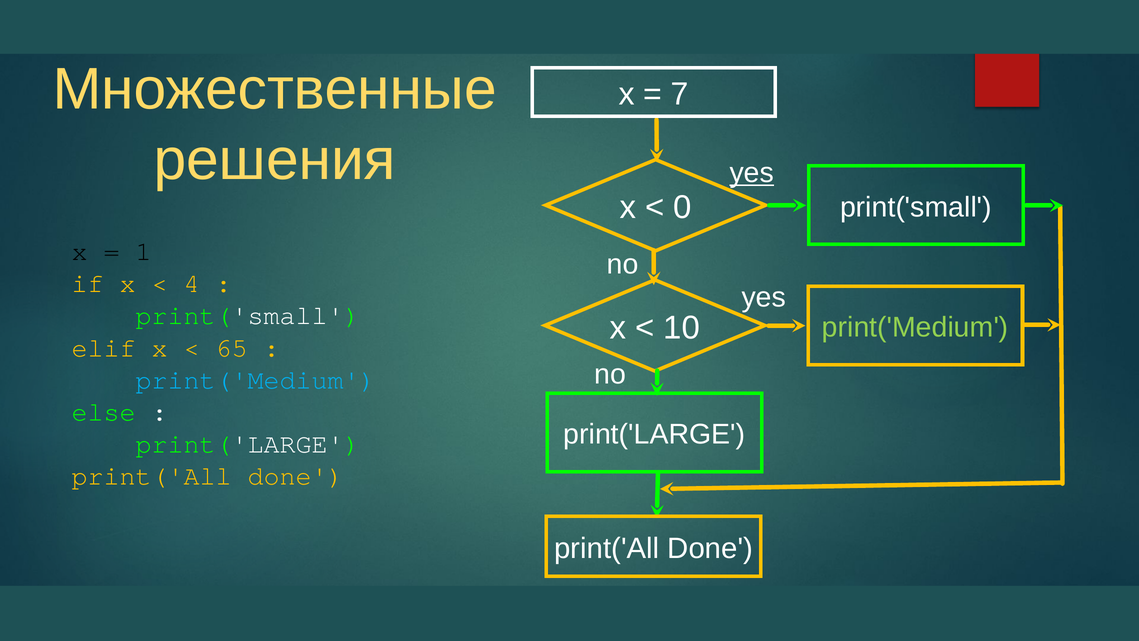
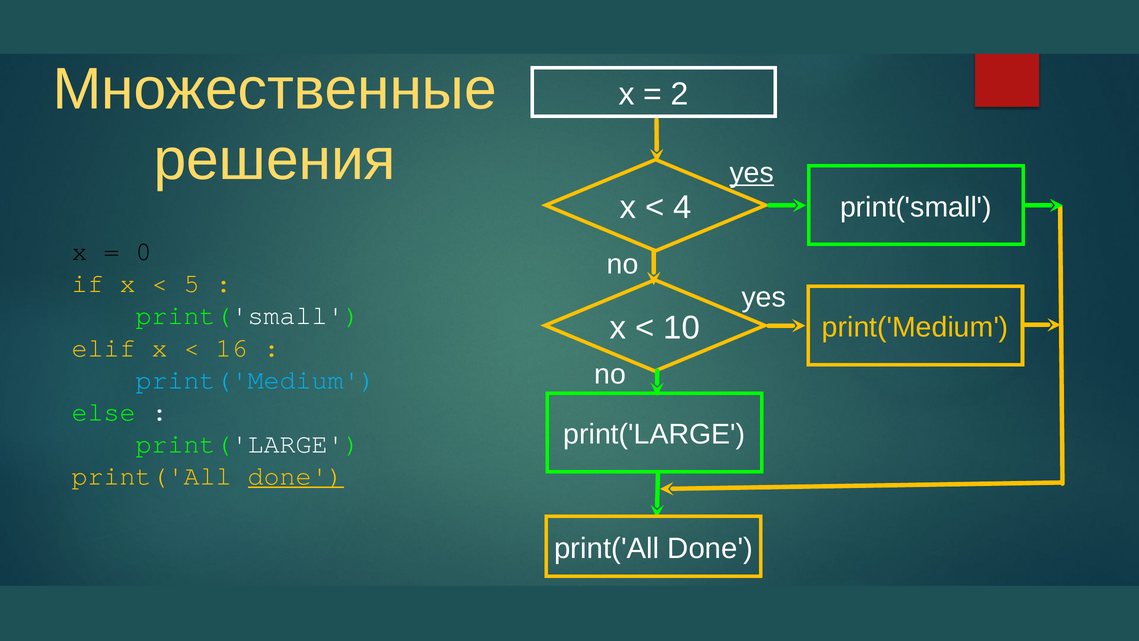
7: 7 -> 2 (680, 94)
0: 0 -> 4 (683, 207)
1: 1 -> 0 (144, 251)
4: 4 -> 5 (192, 283)
print('Medium colour: light green -> yellow (915, 327)
65: 65 -> 16 (232, 348)
done underline: none -> present (296, 476)
